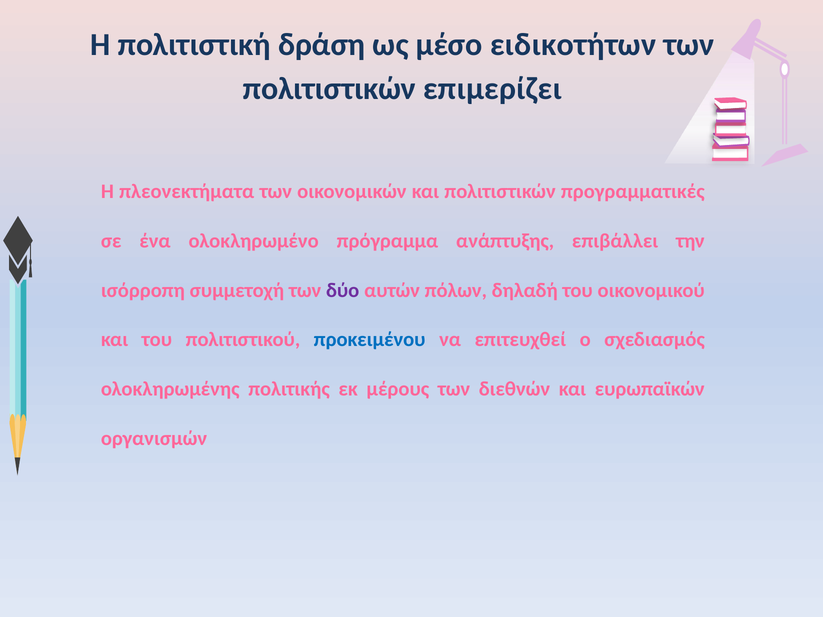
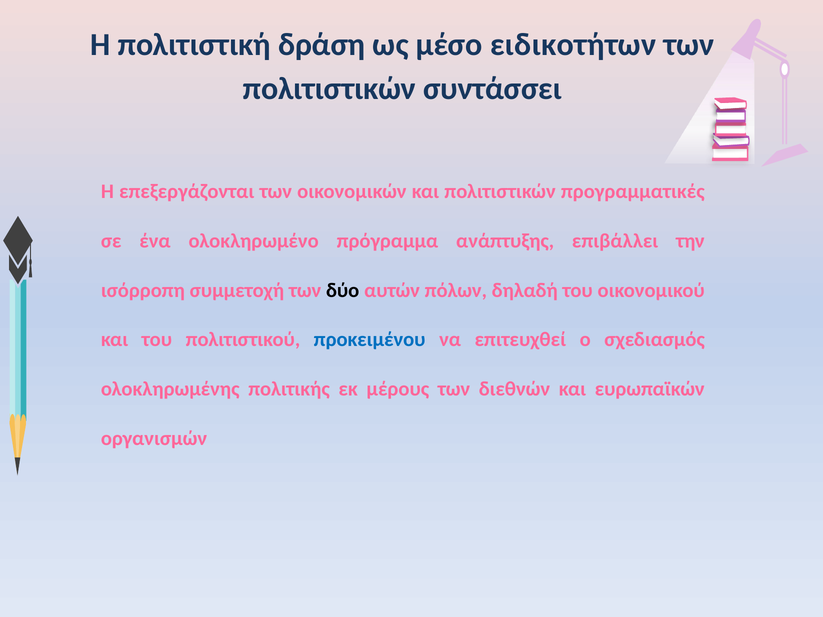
επιμερίζει: επιμερίζει -> συντάσσει (493, 89)
πλεονεκτήματα: πλεονεκτήματα -> επεξεργάζονται (187, 192)
δύο colour: purple -> black (343, 290)
